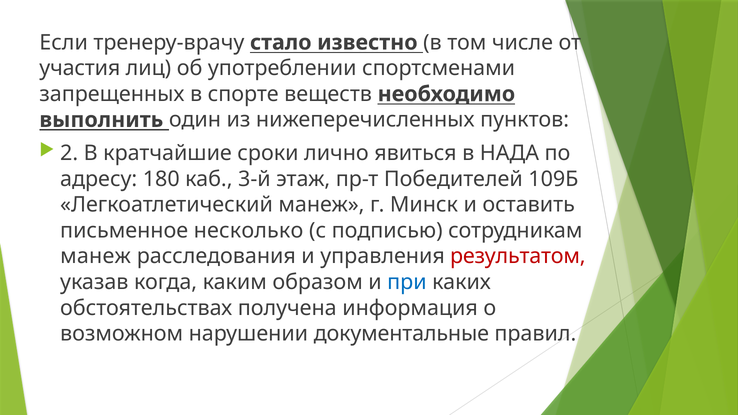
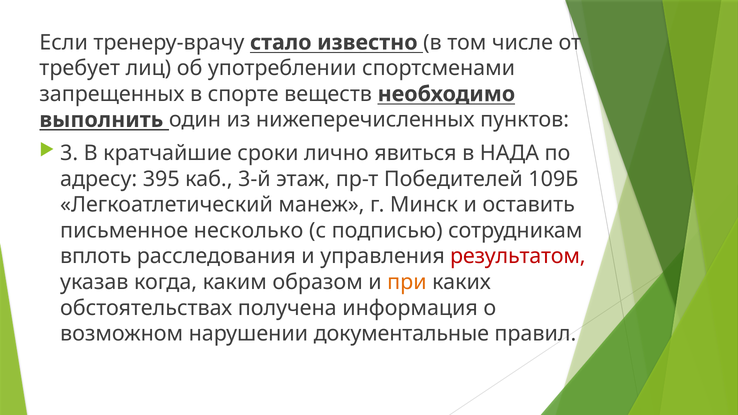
участия: участия -> требует (80, 68)
2: 2 -> 3 (69, 153)
180: 180 -> 395 (161, 179)
манеж: манеж -> вплоть (96, 256)
при colour: blue -> orange (407, 282)
